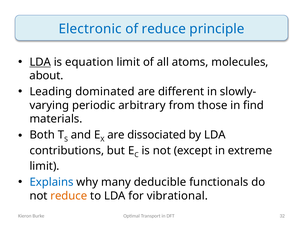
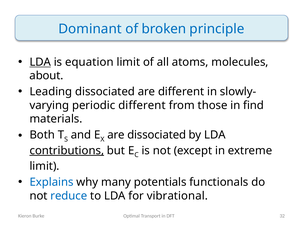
Electronic: Electronic -> Dominant (90, 29)
of reduce: reduce -> broken (164, 29)
Leading dominated: dominated -> dissociated (105, 92)
periodic arbitrary: arbitrary -> different (142, 105)
contributions underline: none -> present (67, 151)
deducible: deducible -> potentials (160, 182)
reduce colour: orange -> blue (69, 196)
